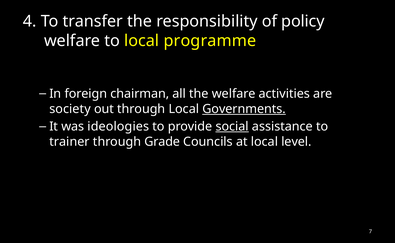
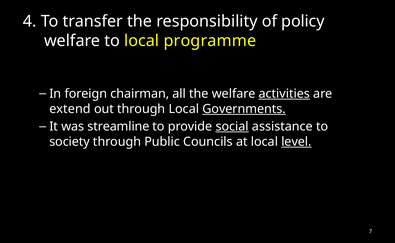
activities underline: none -> present (284, 94)
society: society -> extend (70, 109)
ideologies: ideologies -> streamline (118, 126)
trainer: trainer -> society (70, 142)
Grade: Grade -> Public (162, 142)
level underline: none -> present (296, 142)
